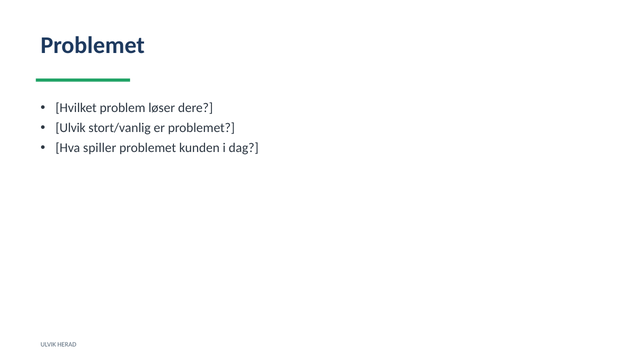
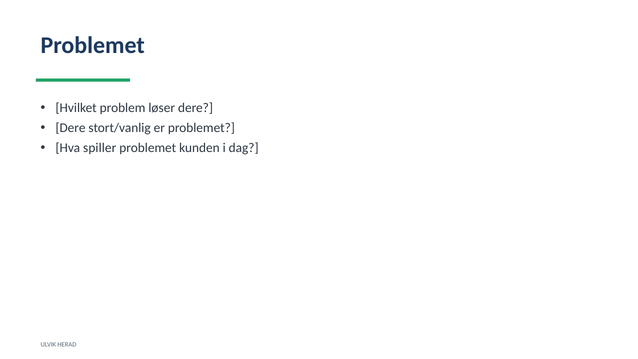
Ulvik: Ulvik -> Dere (71, 128)
